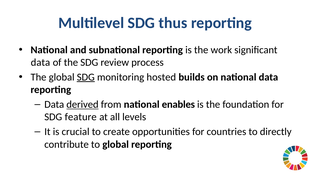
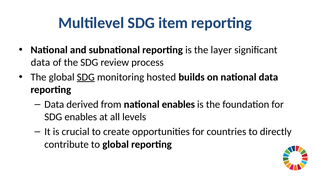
thus: thus -> item (173, 23)
work: work -> layer (221, 50)
derived underline: present -> none (82, 104)
SDG feature: feature -> enables (81, 117)
